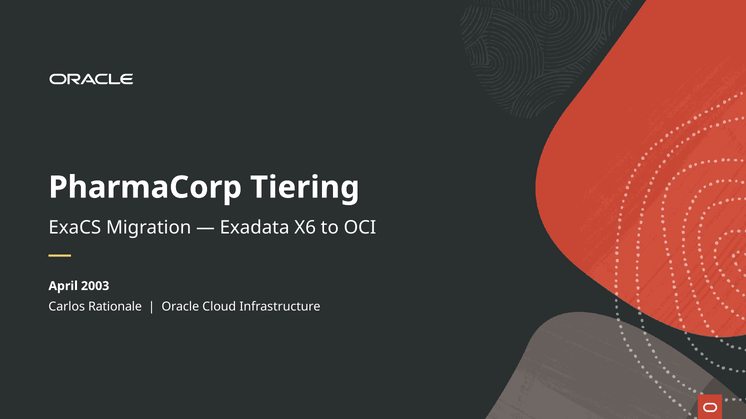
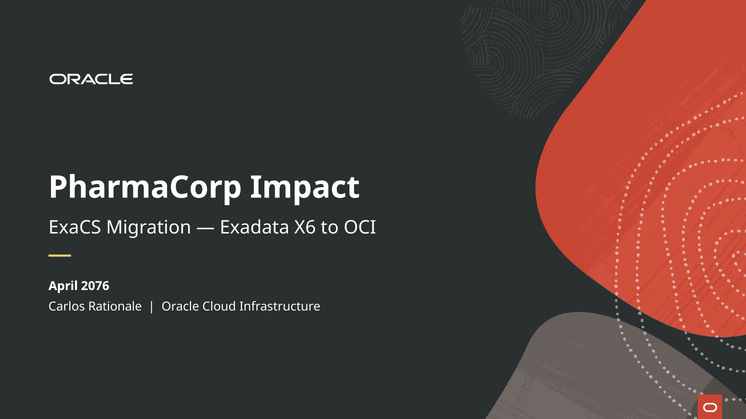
Tiering: Tiering -> Impact (305, 188)
2003: 2003 -> 2076 (95, 286)
